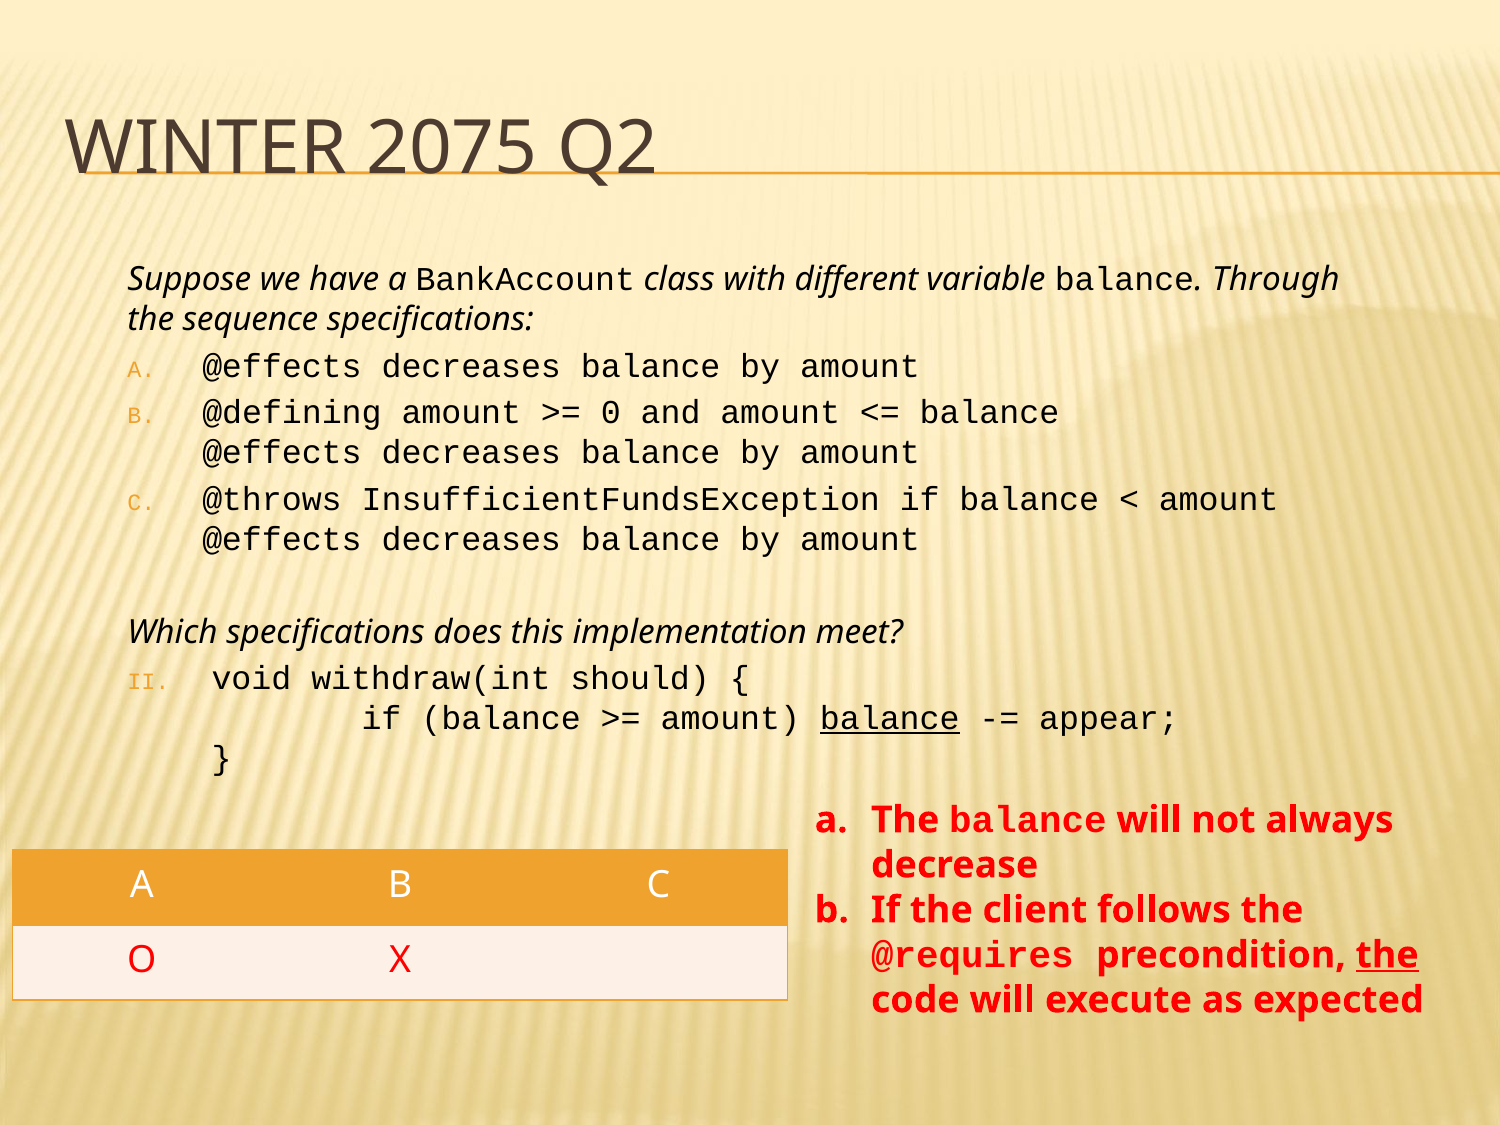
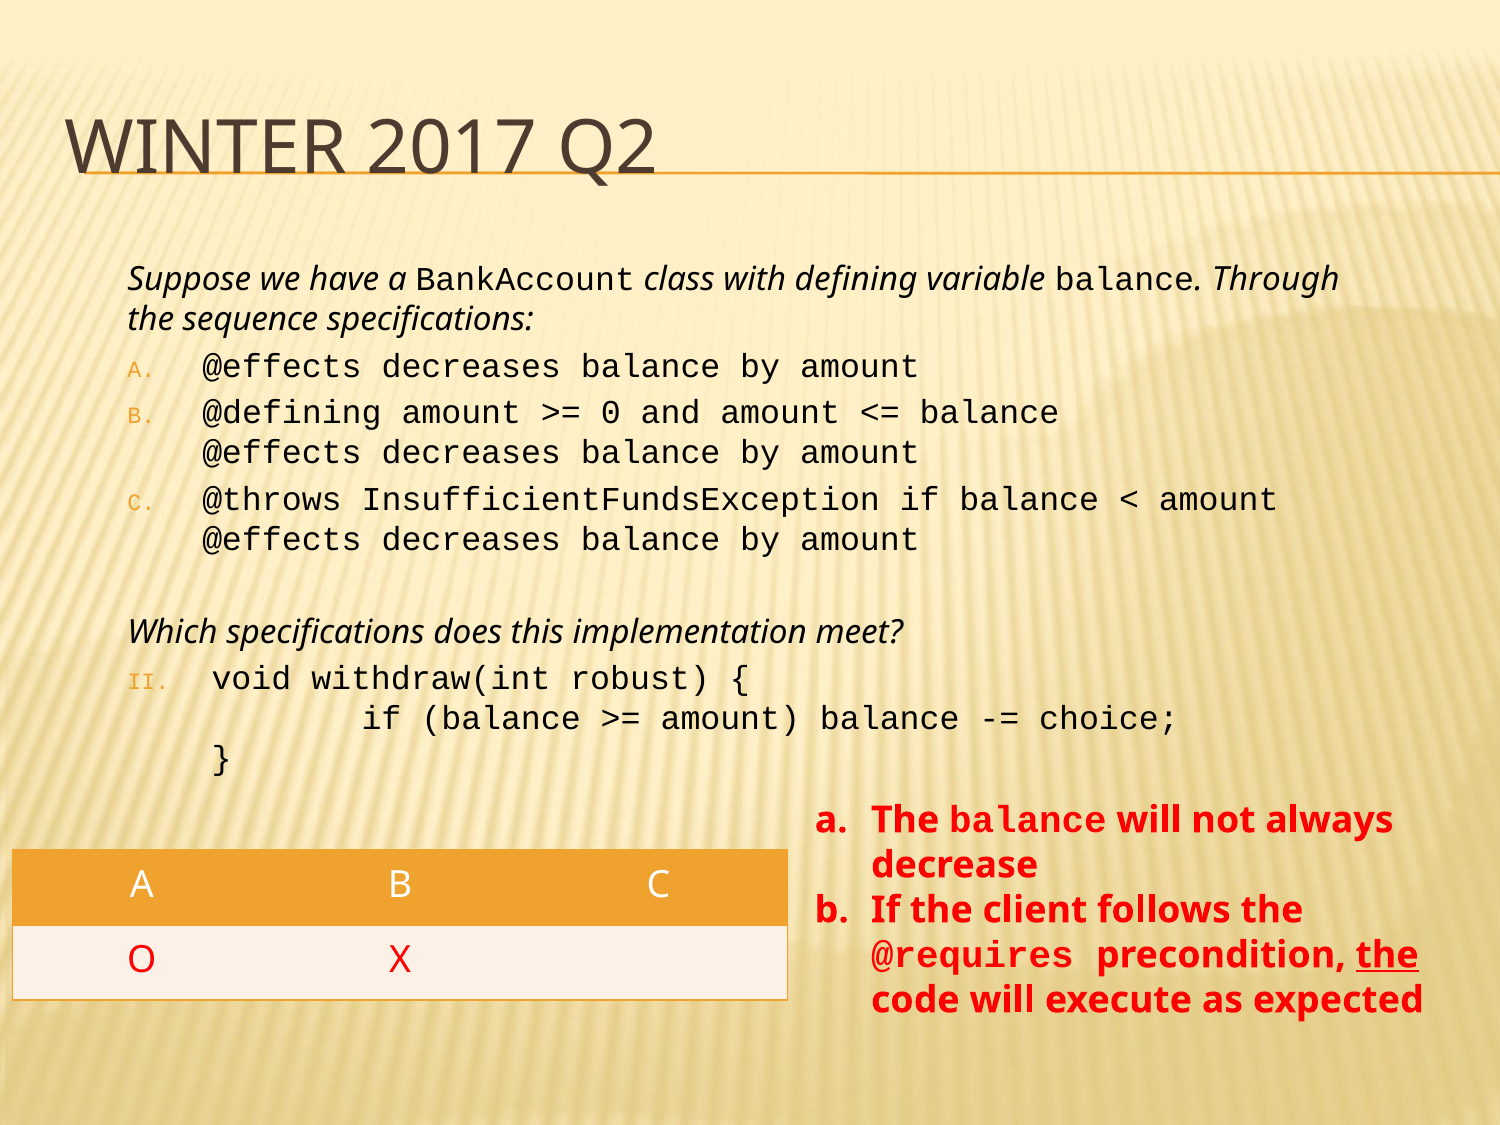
2075: 2075 -> 2017 (452, 149)
different: different -> defining (856, 280)
should: should -> robust (640, 679)
balance underline: present -> none (890, 719)
appear: appear -> choice (1109, 719)
